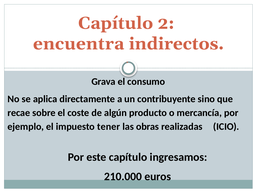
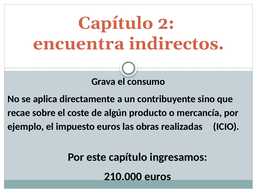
impuesto tener: tener -> euros (109, 126)
